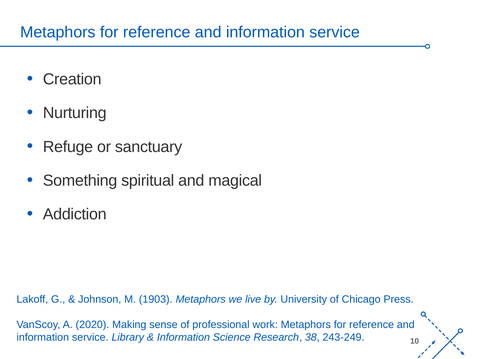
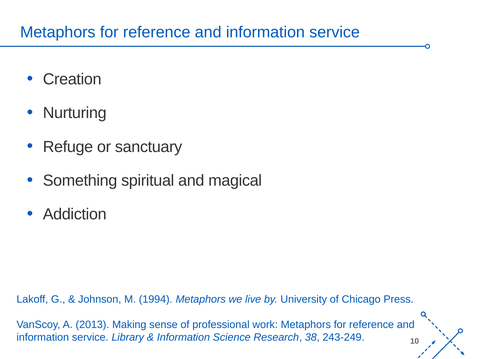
1903: 1903 -> 1994 (156, 299)
2020: 2020 -> 2013 (92, 325)
